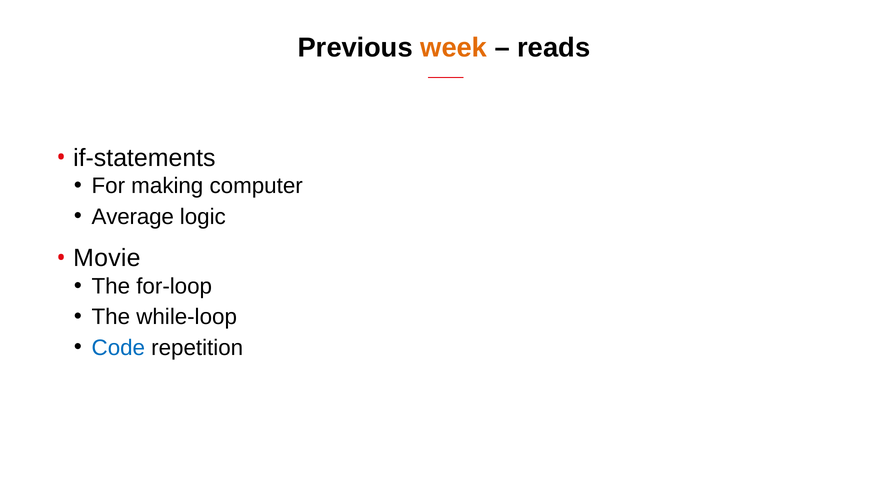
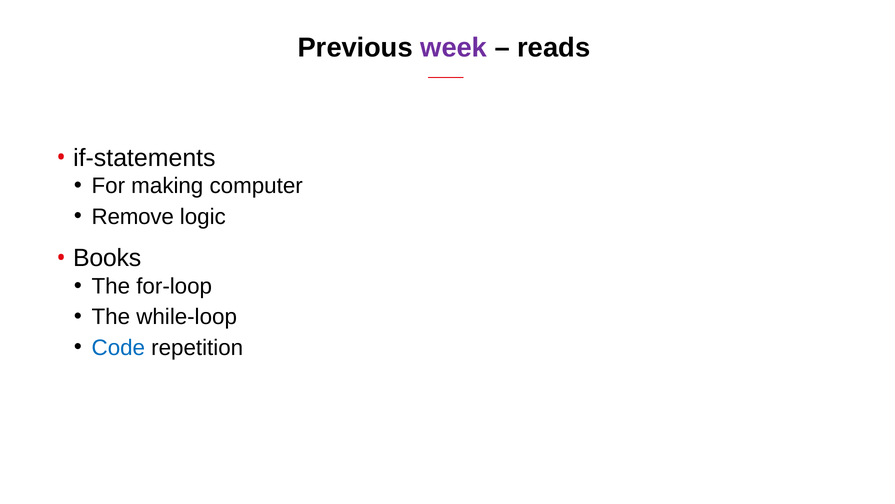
week colour: orange -> purple (454, 48)
Average: Average -> Remove (133, 216)
Movie: Movie -> Books (107, 258)
